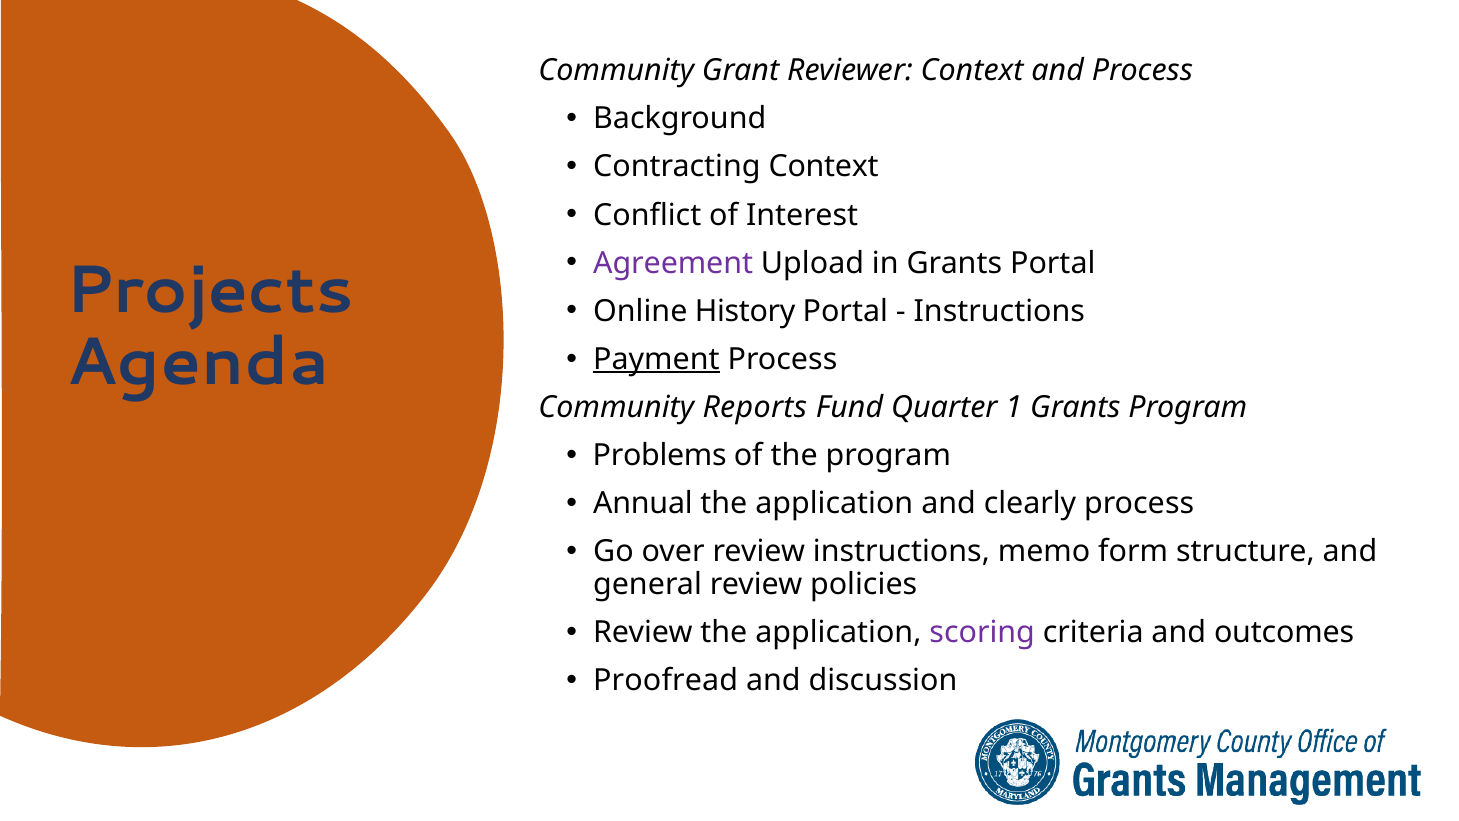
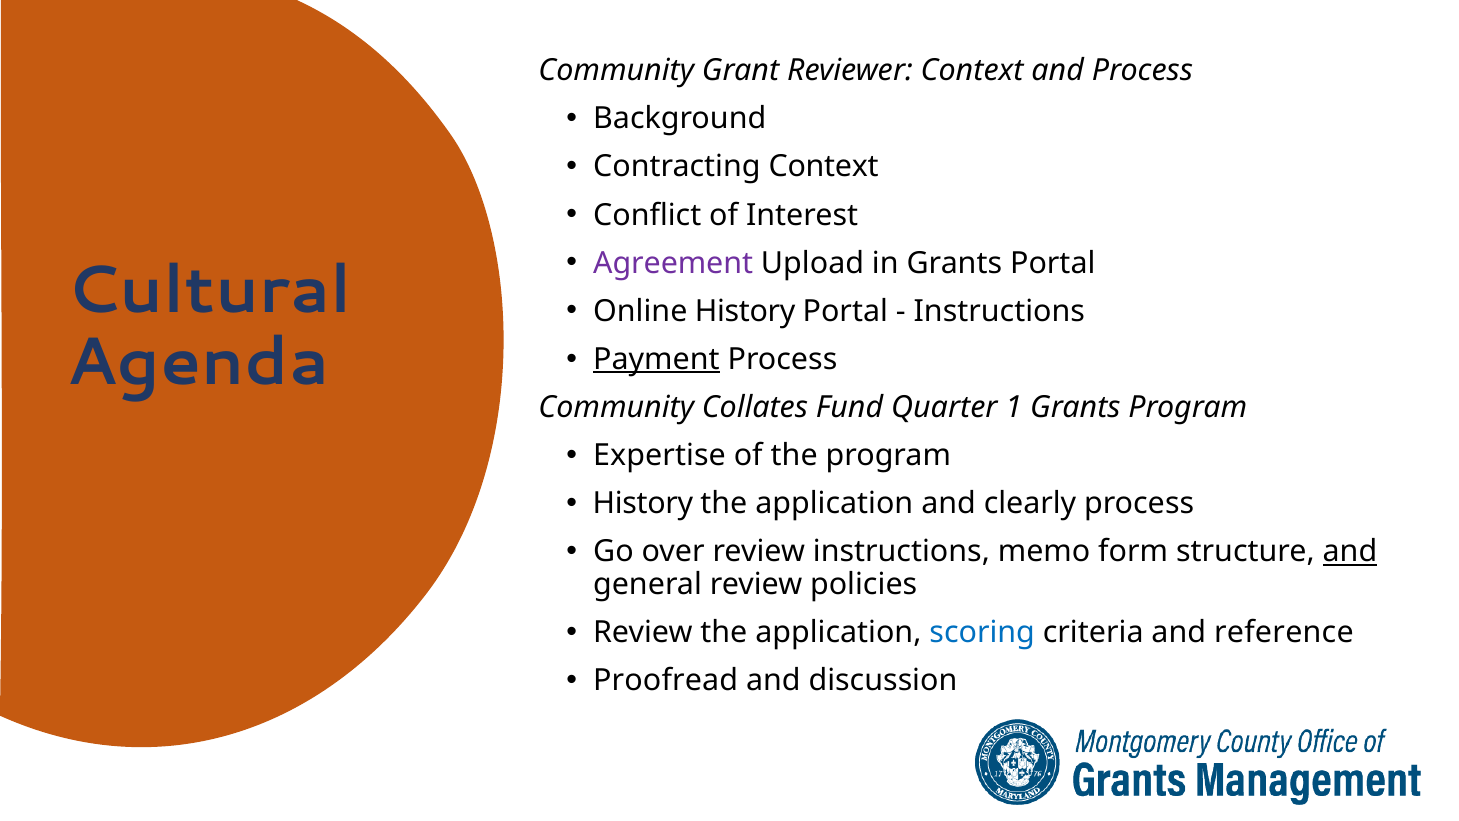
Projects: Projects -> Cultural (209, 290)
Reports: Reports -> Collates (755, 407)
Problems: Problems -> Expertise (660, 455)
Annual: Annual -> History (643, 503)
and underline: none -> present (1350, 551)
scoring colour: purple -> blue (982, 632)
outcomes: outcomes -> reference (1284, 632)
